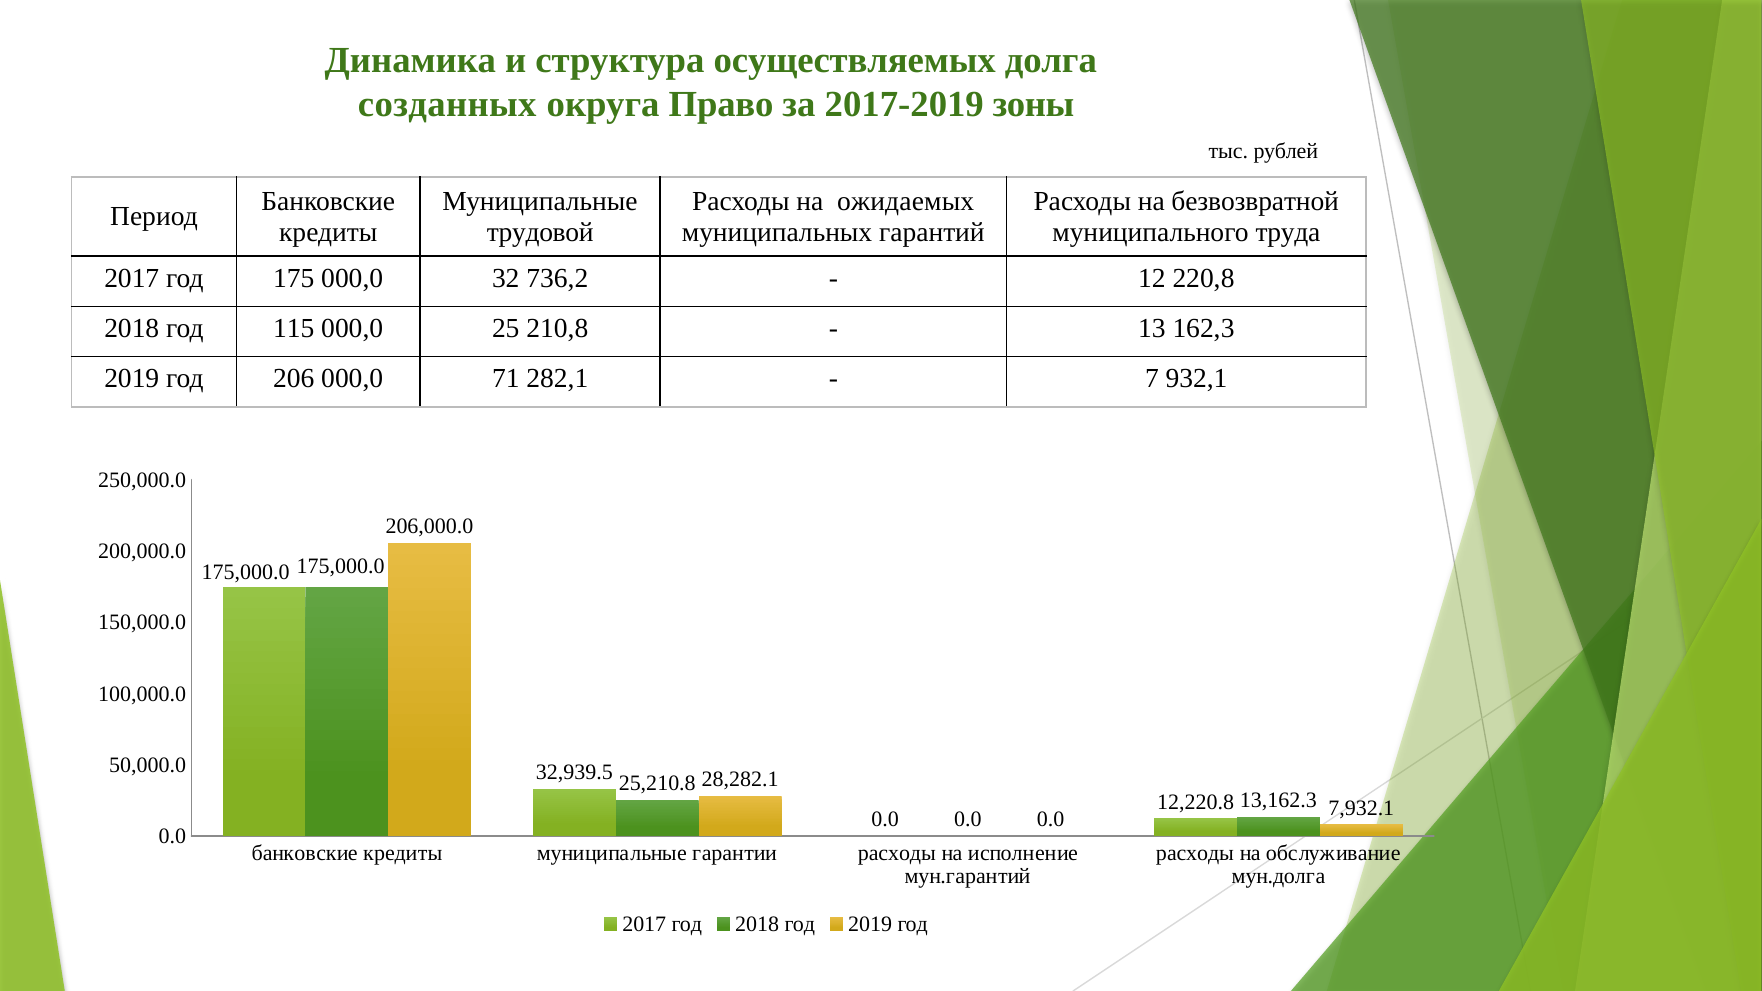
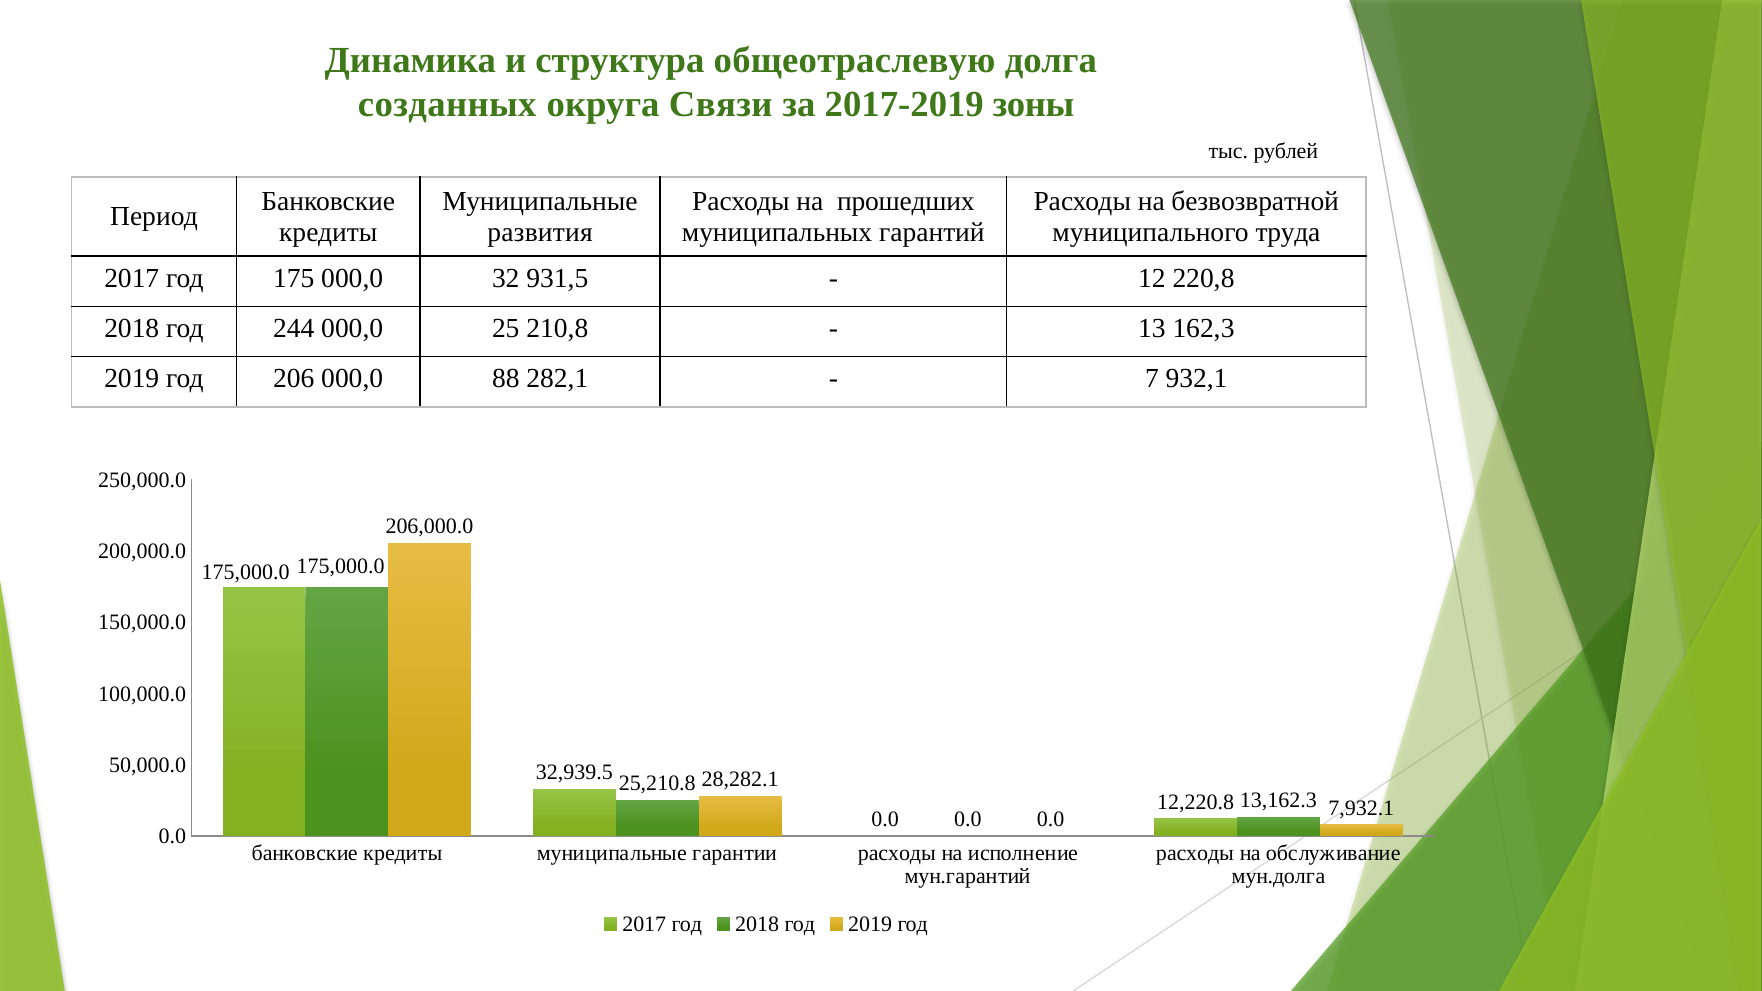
осуществляемых: осуществляемых -> общеотраслевую (855, 60)
Право: Право -> Связи (721, 104)
ожидаемых: ожидаемых -> прошедших (906, 202)
трудовой: трудовой -> развития (540, 232)
736,2: 736,2 -> 931,5 (557, 278)
115: 115 -> 244 (294, 328)
71: 71 -> 88 (506, 379)
